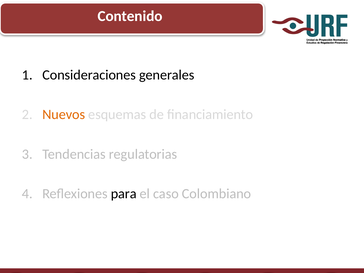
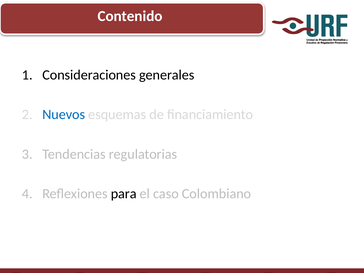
Nuevos colour: orange -> blue (64, 115)
